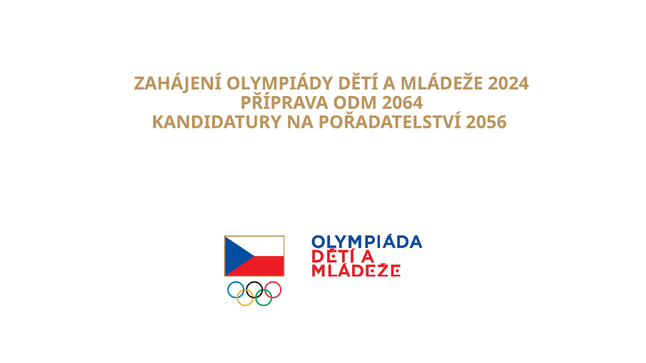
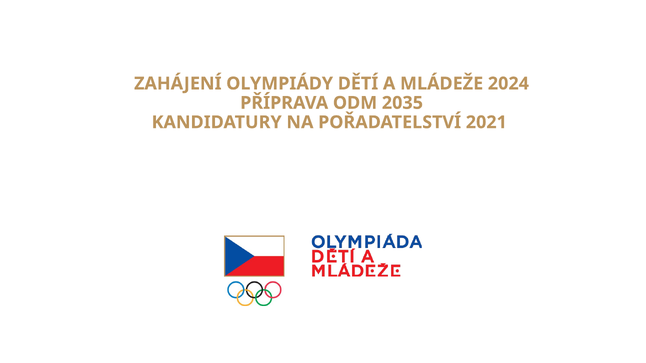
2064: 2064 -> 2035 (402, 103)
2056: 2056 -> 2021 (486, 122)
